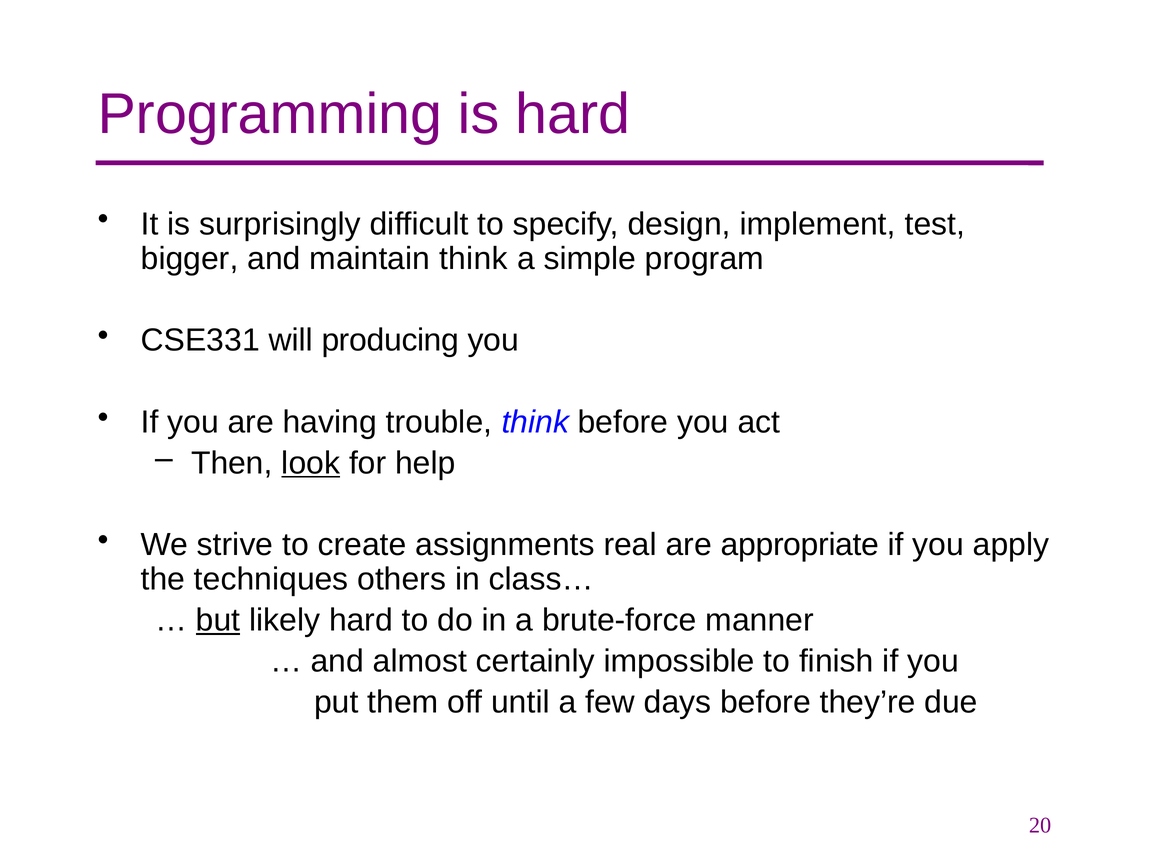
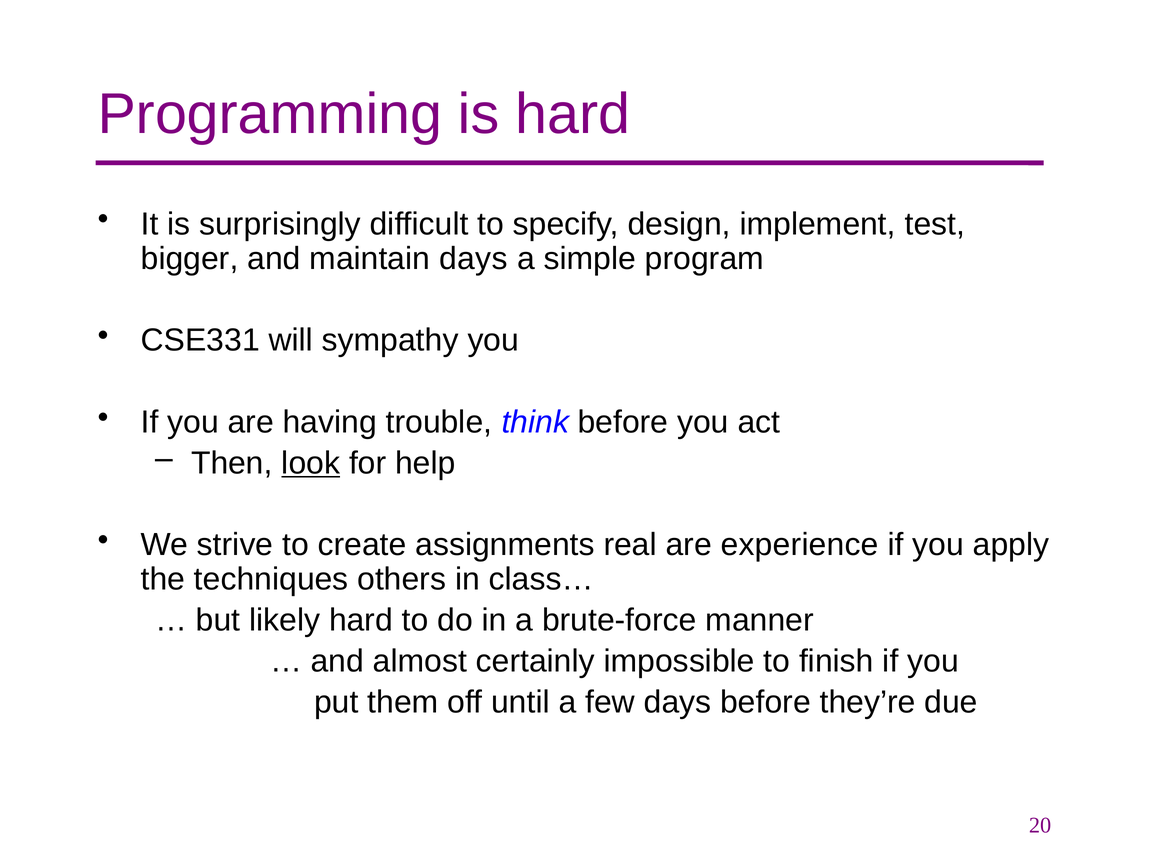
maintain think: think -> days (473, 258)
producing: producing -> sympathy (390, 340)
appropriate: appropriate -> experience (800, 545)
but underline: present -> none (218, 620)
